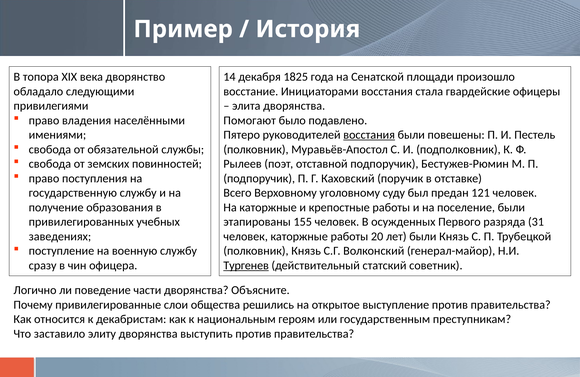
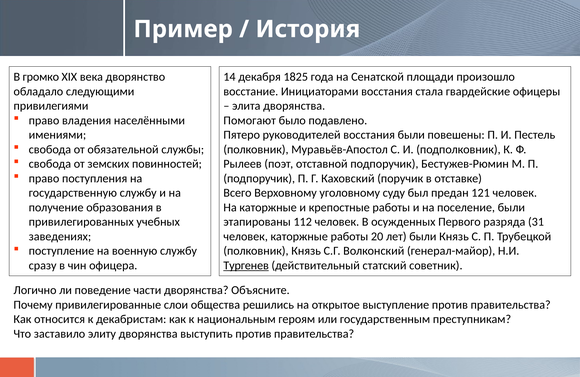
топора: топора -> громко (41, 77)
восстания underline: present -> none (369, 135)
155: 155 -> 112 (303, 222)
